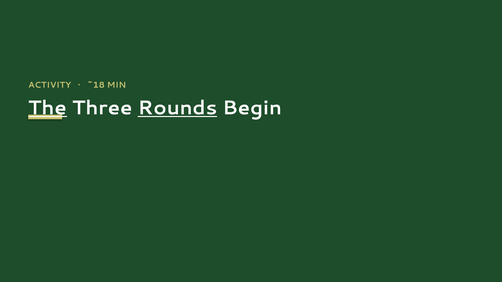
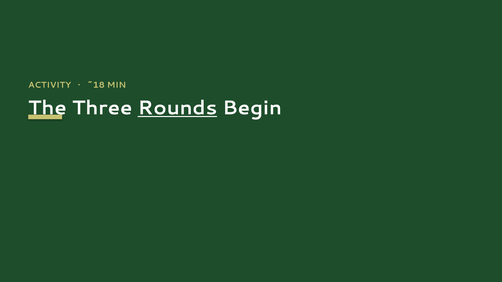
The underline: present -> none (48, 108)
